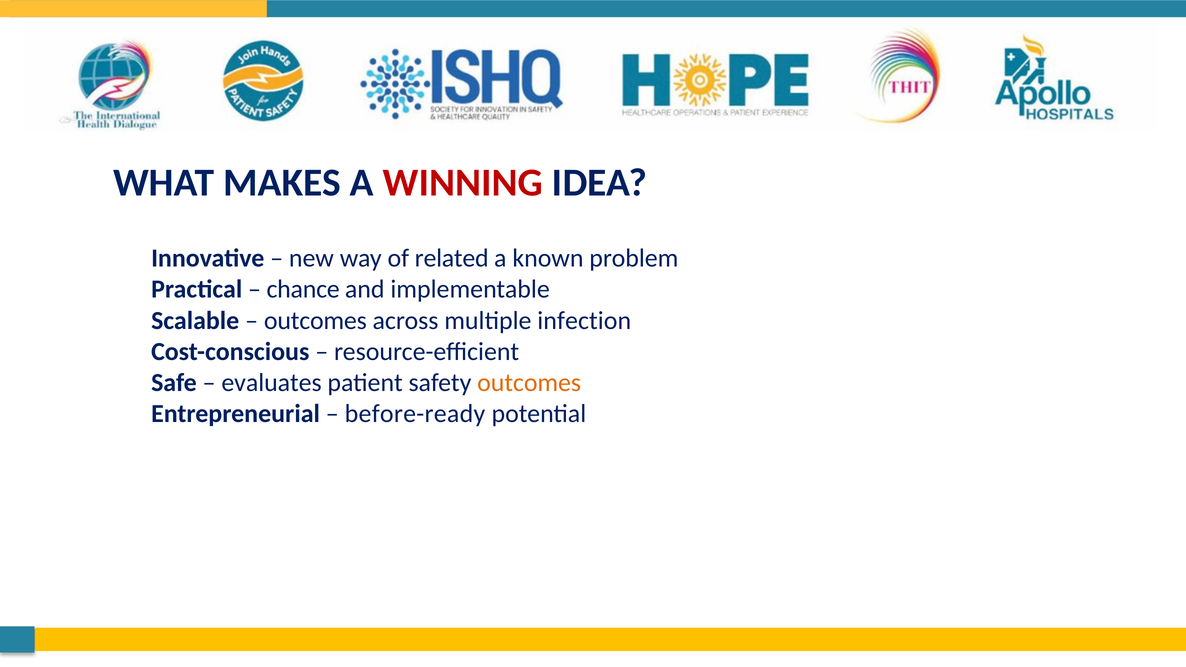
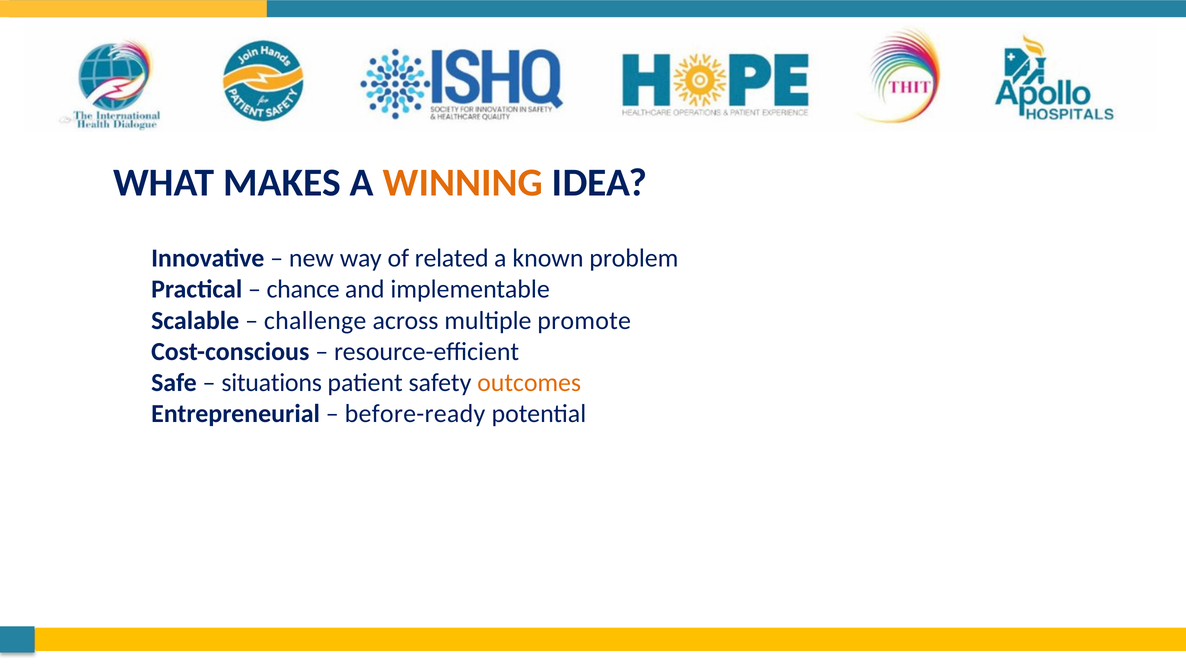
WINNING colour: red -> orange (463, 183)
outcomes: outcomes -> challenge (315, 321)
infection: infection -> promote (584, 321)
evaluates: evaluates -> situations (272, 383)
